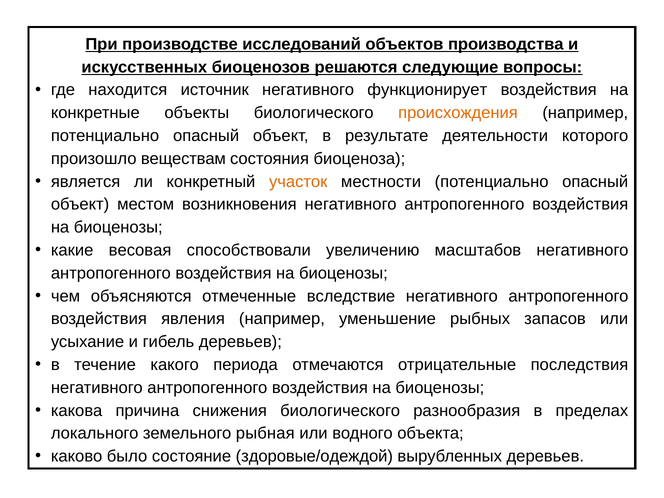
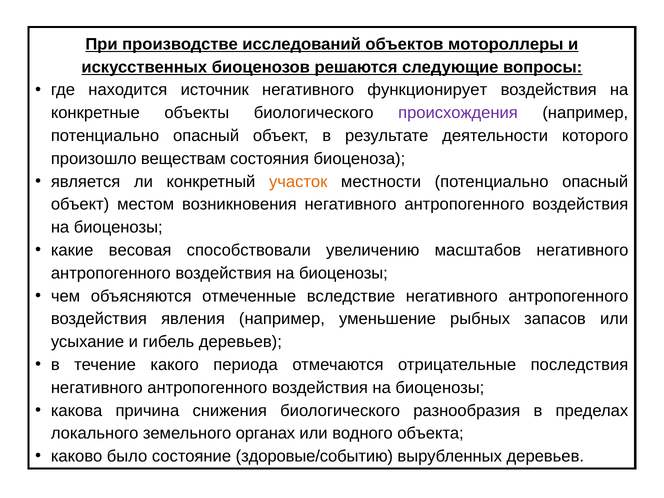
производства: производства -> мотороллеры (506, 44)
происхождения colour: orange -> purple (458, 113)
рыбная: рыбная -> органах (265, 433)
здоровые/одеждой: здоровые/одеждой -> здоровые/событию (314, 456)
